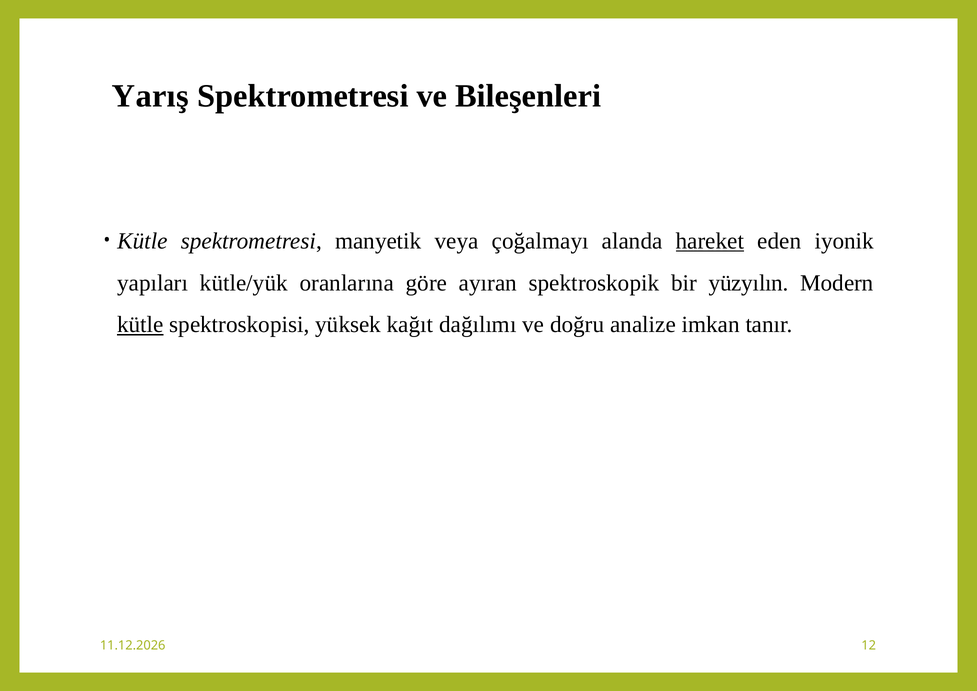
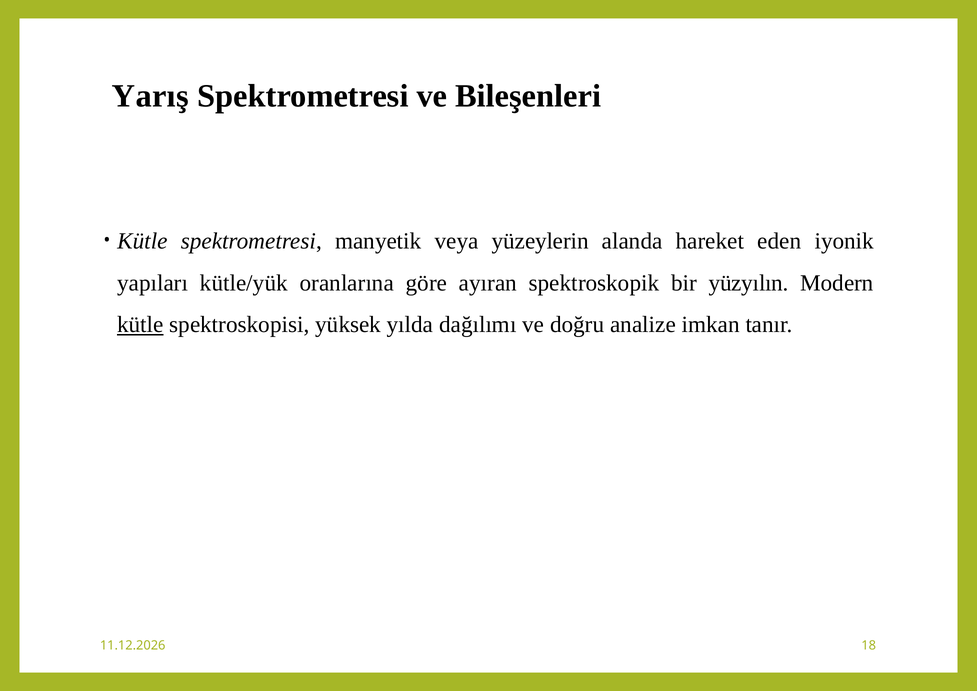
çoğalmayı: çoğalmayı -> yüzeylerin (540, 241)
hareket underline: present -> none (710, 241)
kağıt: kağıt -> yılda (410, 325)
12: 12 -> 18 (869, 645)
